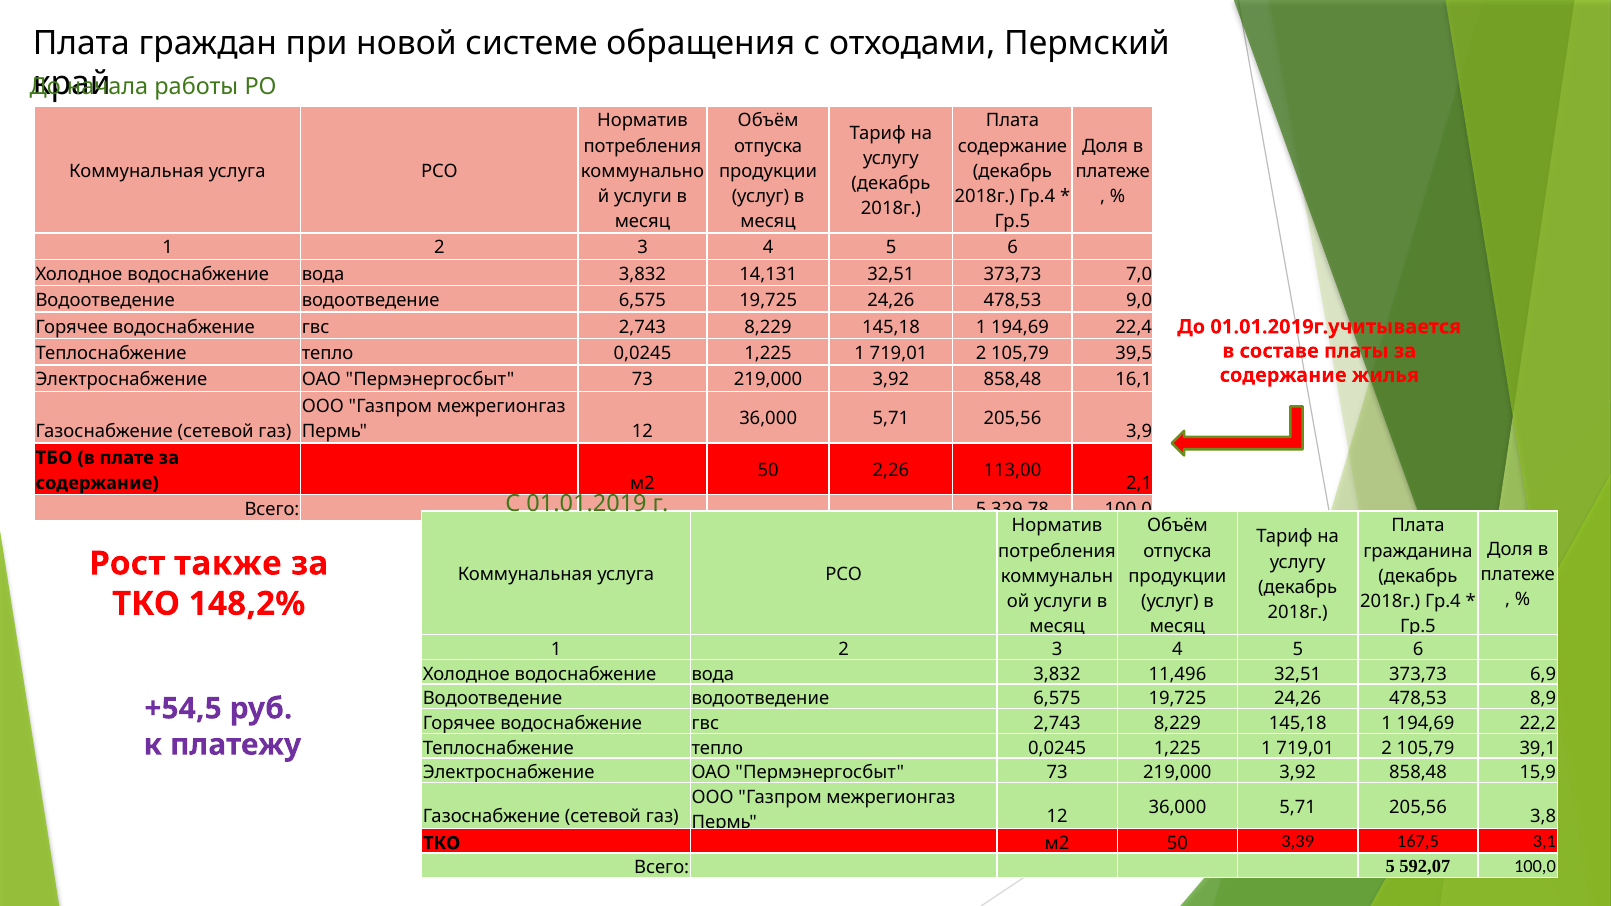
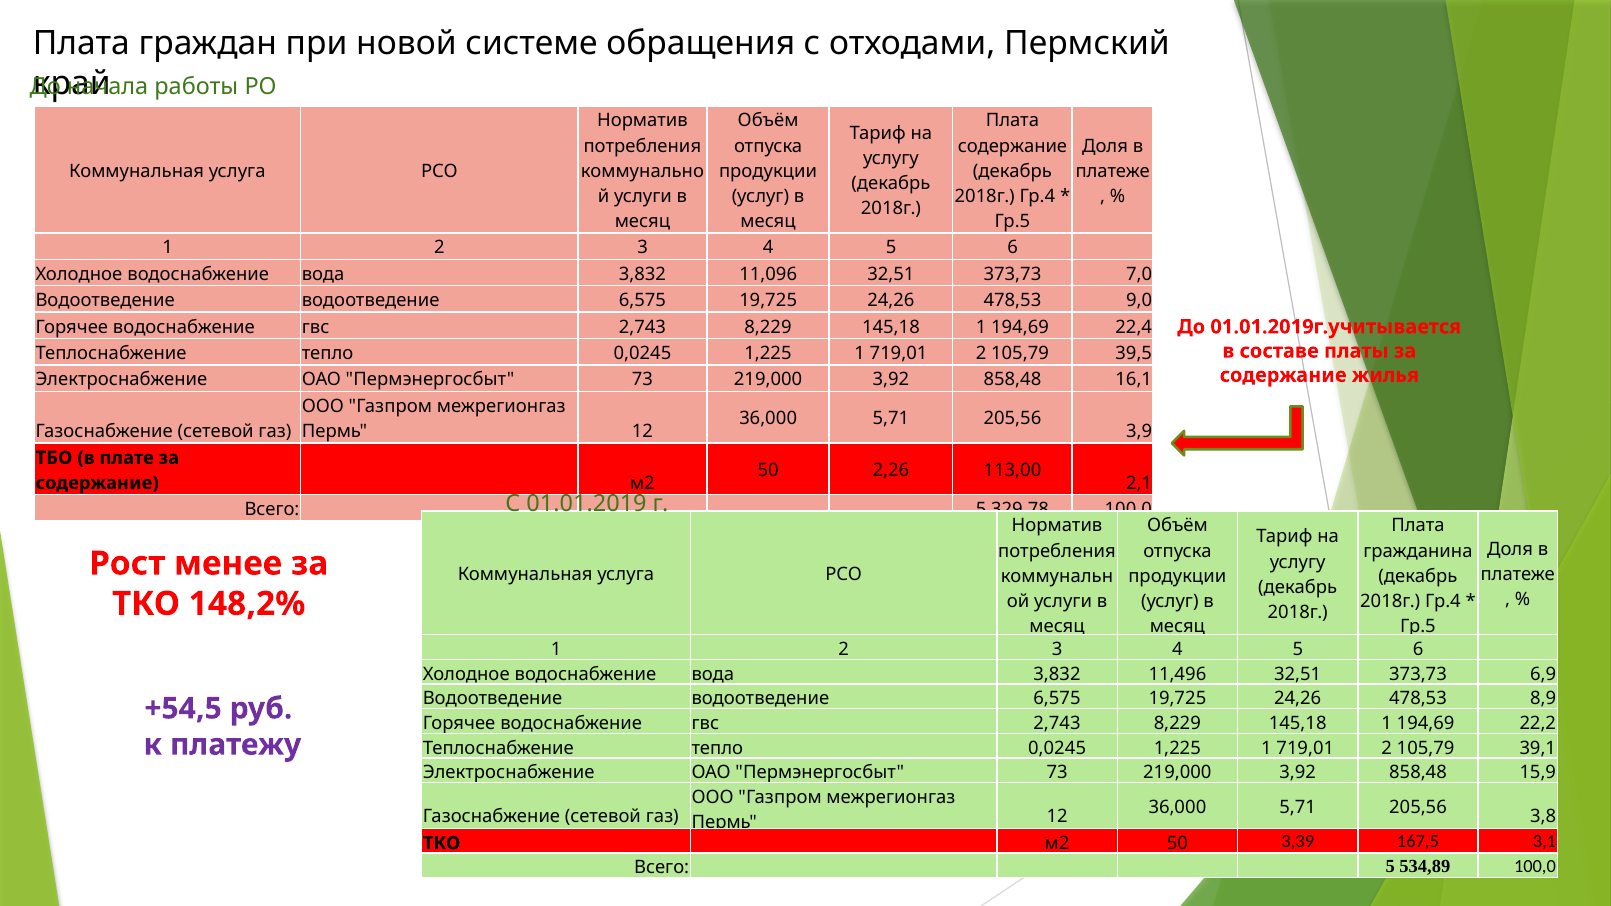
14,131: 14,131 -> 11,096 (768, 274)
также: также -> менее (228, 564)
592,07: 592,07 -> 534,89 (1425, 866)
